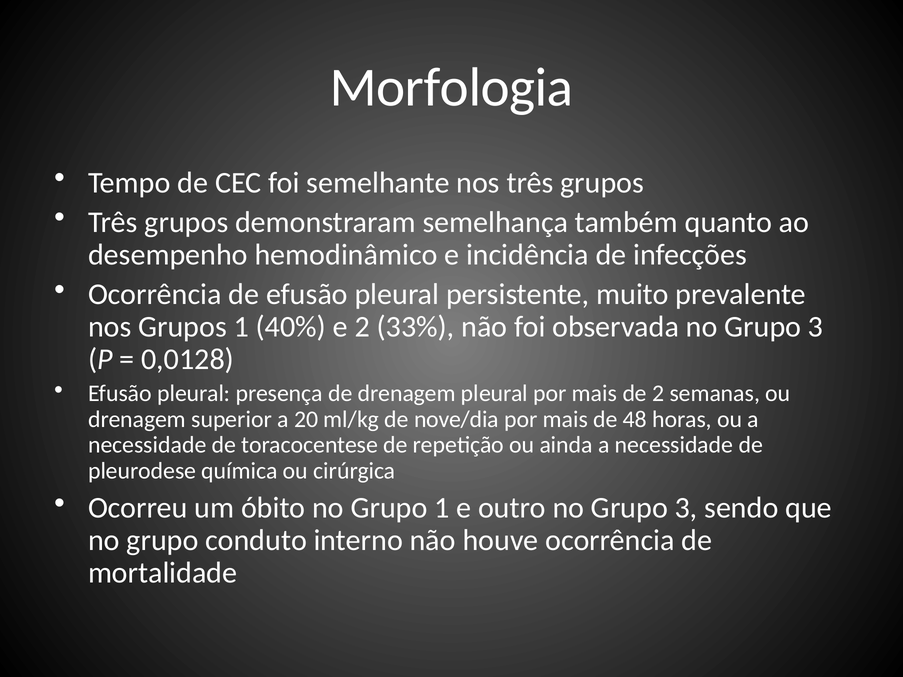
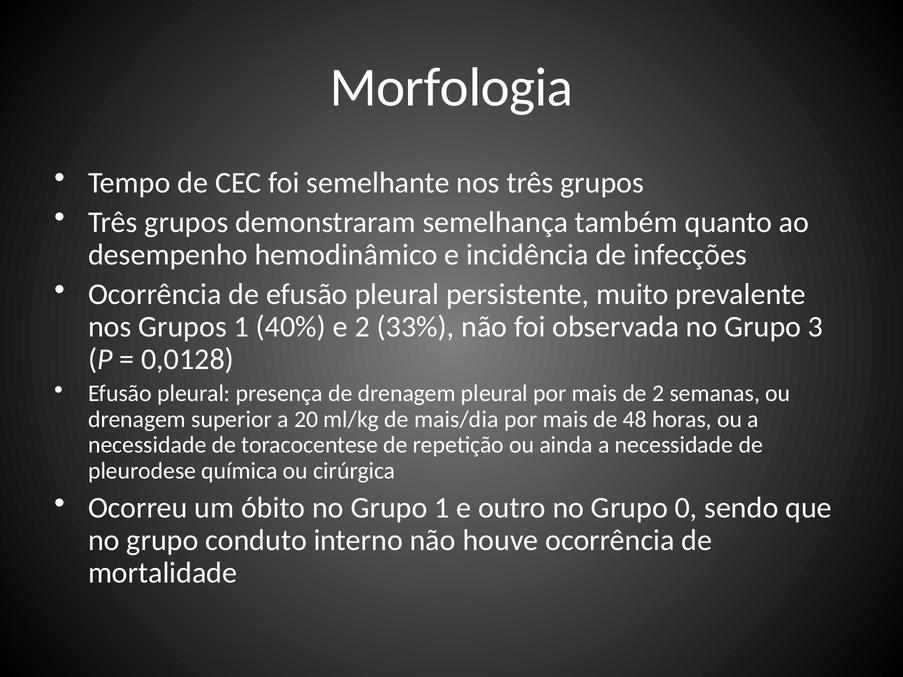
nove/dia: nove/dia -> mais/dia (456, 419)
outro no Grupo 3: 3 -> 0 (686, 508)
